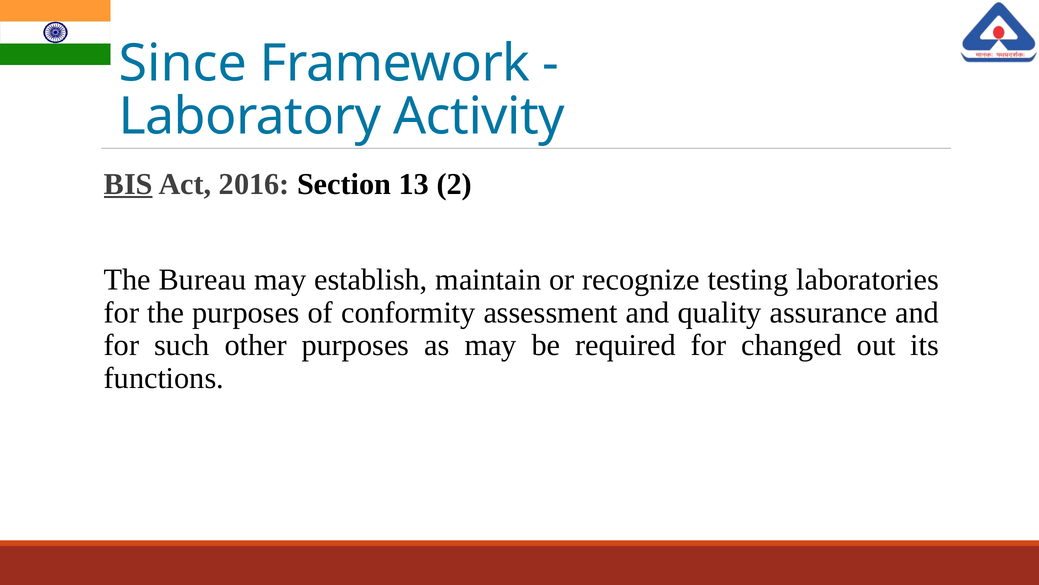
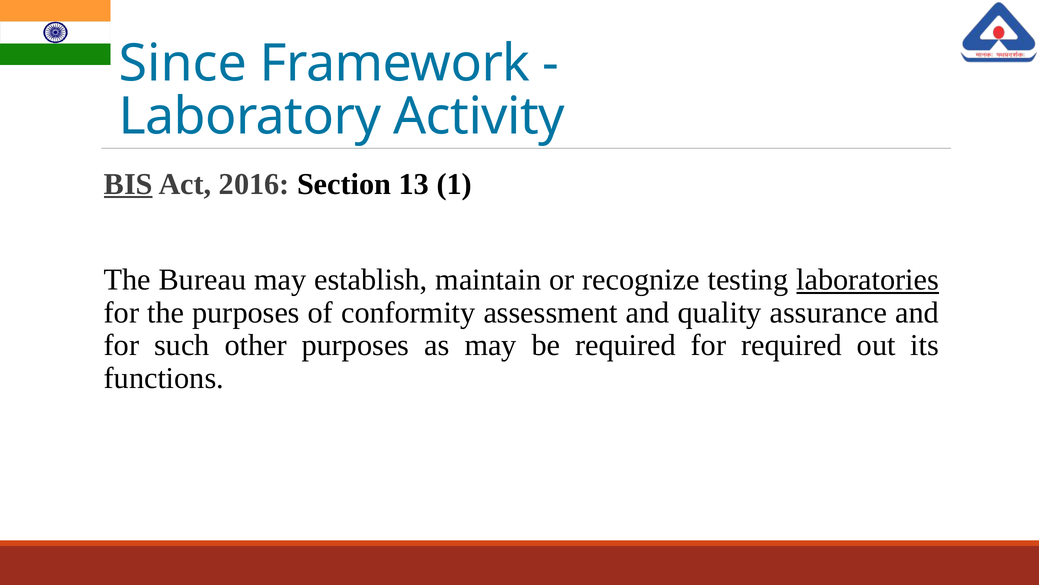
2: 2 -> 1 (454, 184)
laboratories underline: none -> present (868, 280)
for changed: changed -> required (792, 345)
